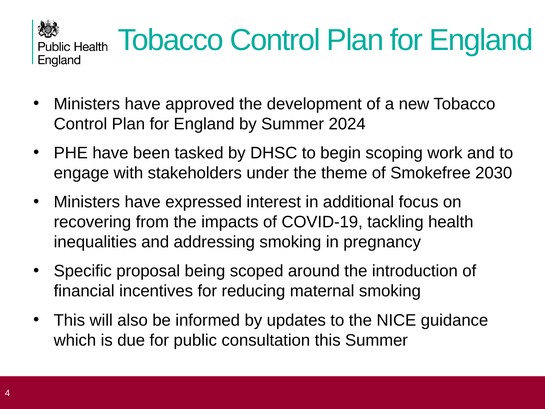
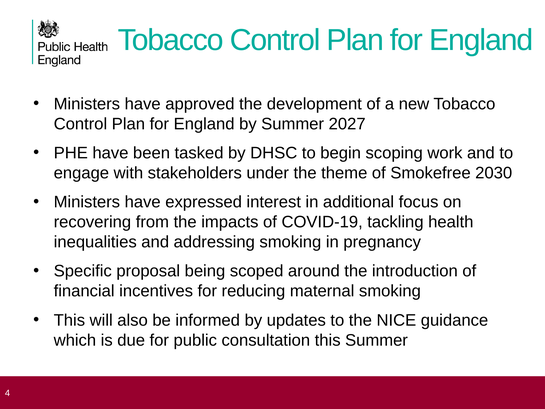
2024: 2024 -> 2027 (347, 124)
